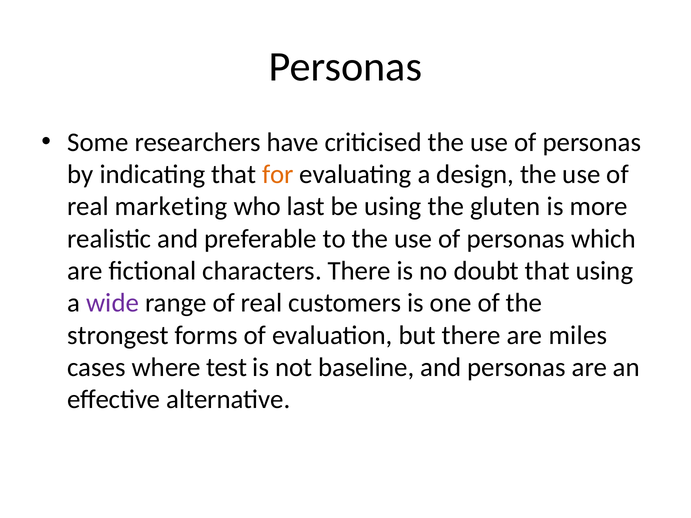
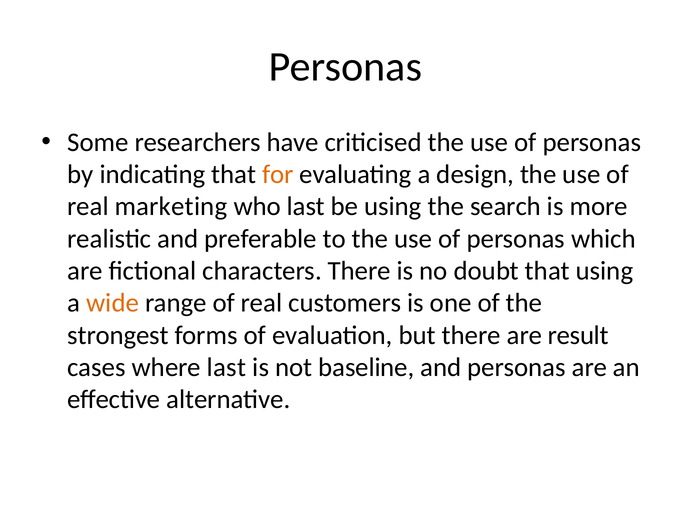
gluten: gluten -> search (505, 207)
wide colour: purple -> orange (113, 303)
miles: miles -> result (578, 335)
where test: test -> last (226, 368)
